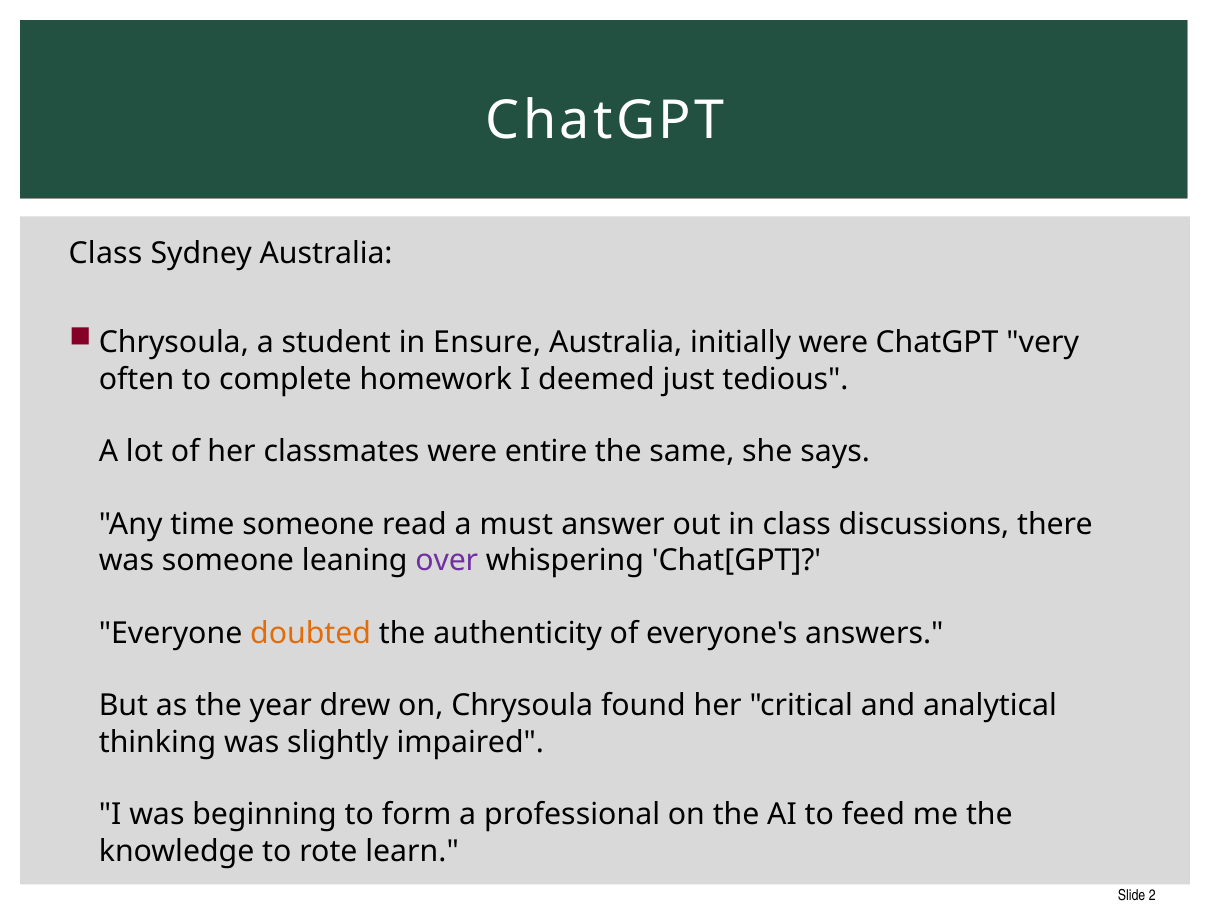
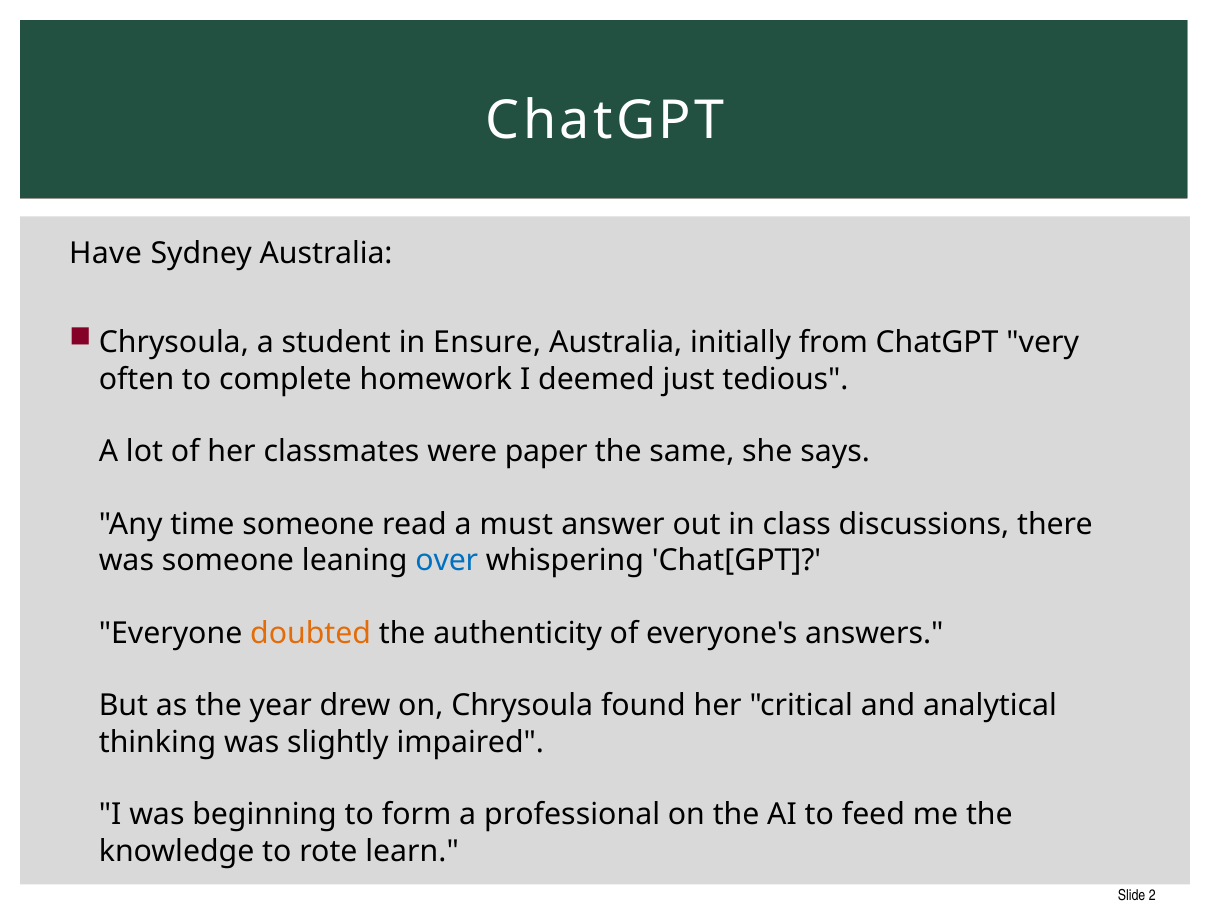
Class: Class -> Have (105, 254)
initially were: were -> from (833, 343)
entire: entire -> paper (546, 452)
over colour: purple -> blue (447, 561)
